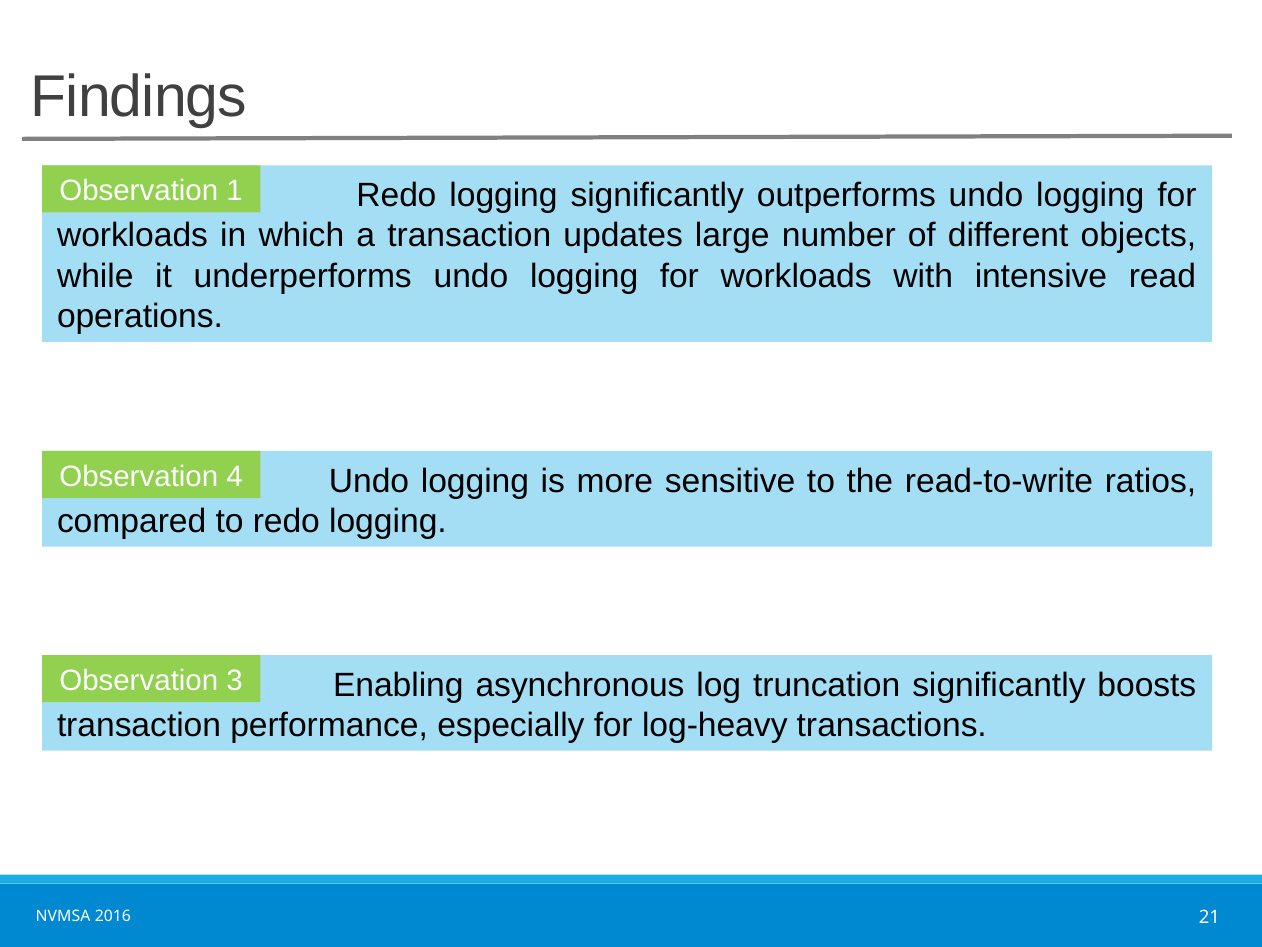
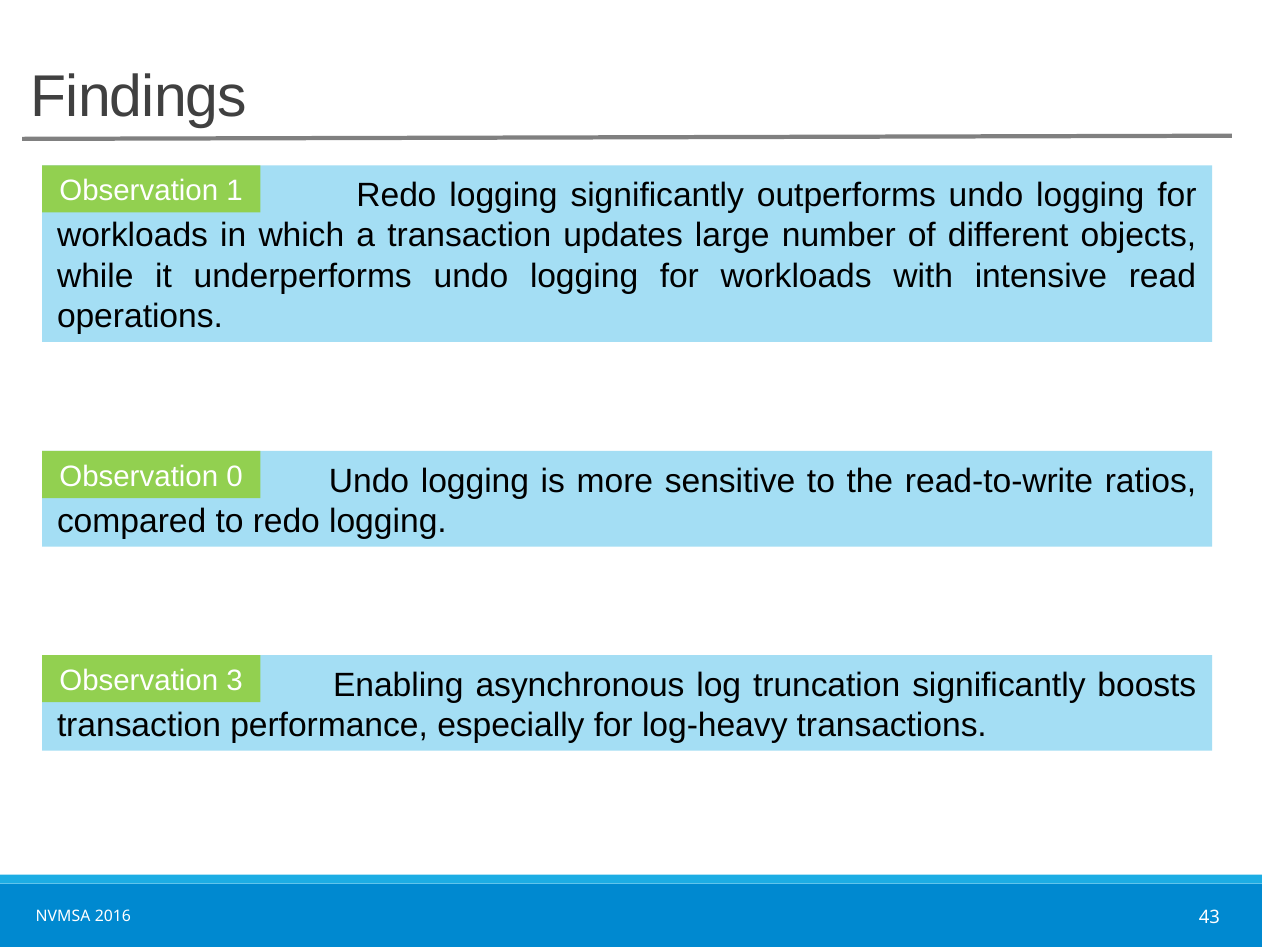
4: 4 -> 0 (235, 476)
21: 21 -> 43 (1209, 917)
